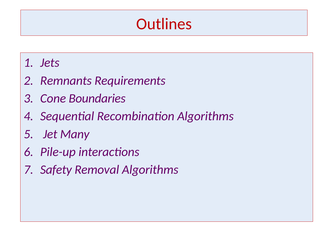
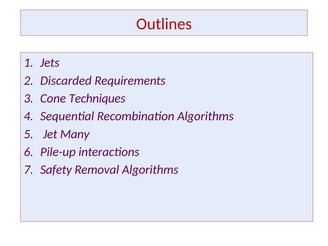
Remnants: Remnants -> Discarded (66, 81)
Boundaries: Boundaries -> Techniques (97, 98)
